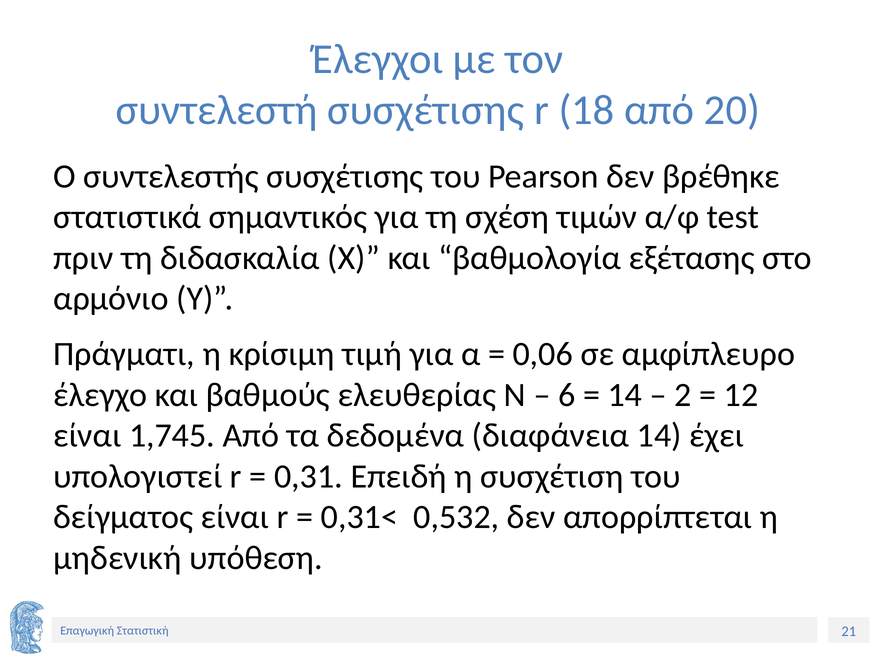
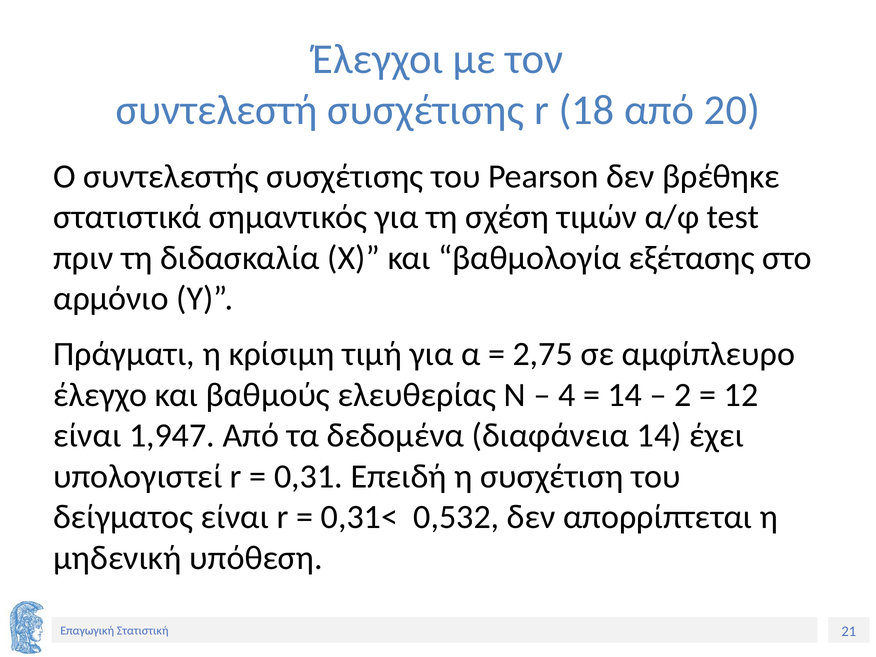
0,06: 0,06 -> 2,75 (543, 354)
6: 6 -> 4 (567, 395)
1,745: 1,745 -> 1,947 (172, 436)
